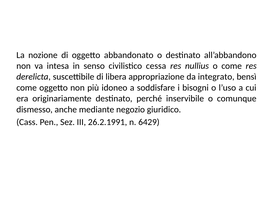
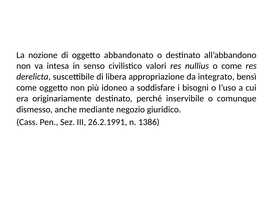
cessa: cessa -> valori (156, 66)
6429: 6429 -> 1386 (149, 123)
